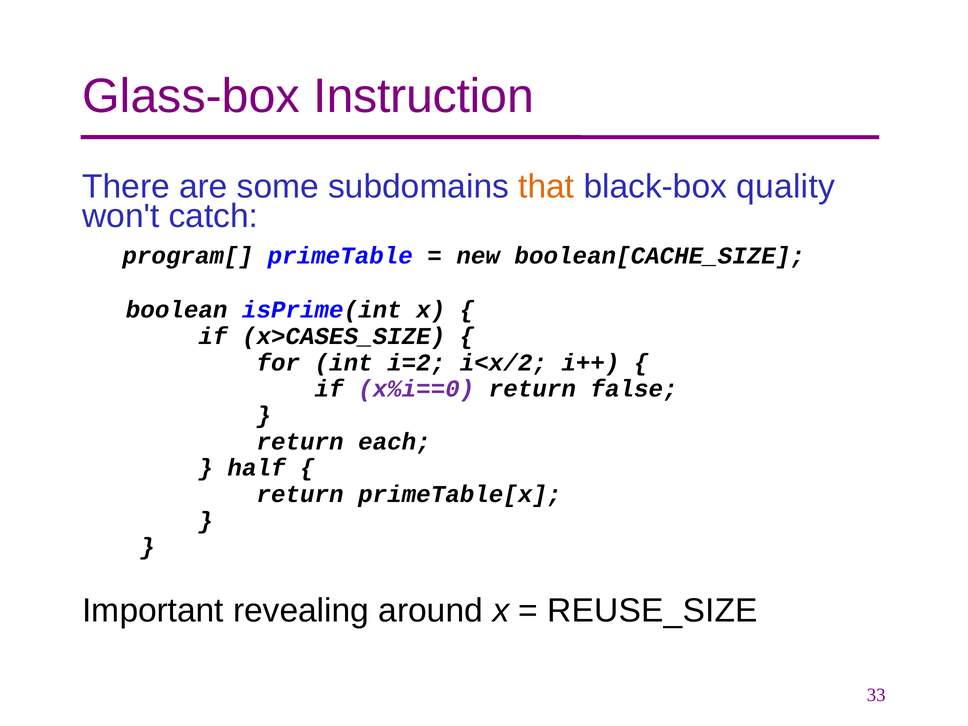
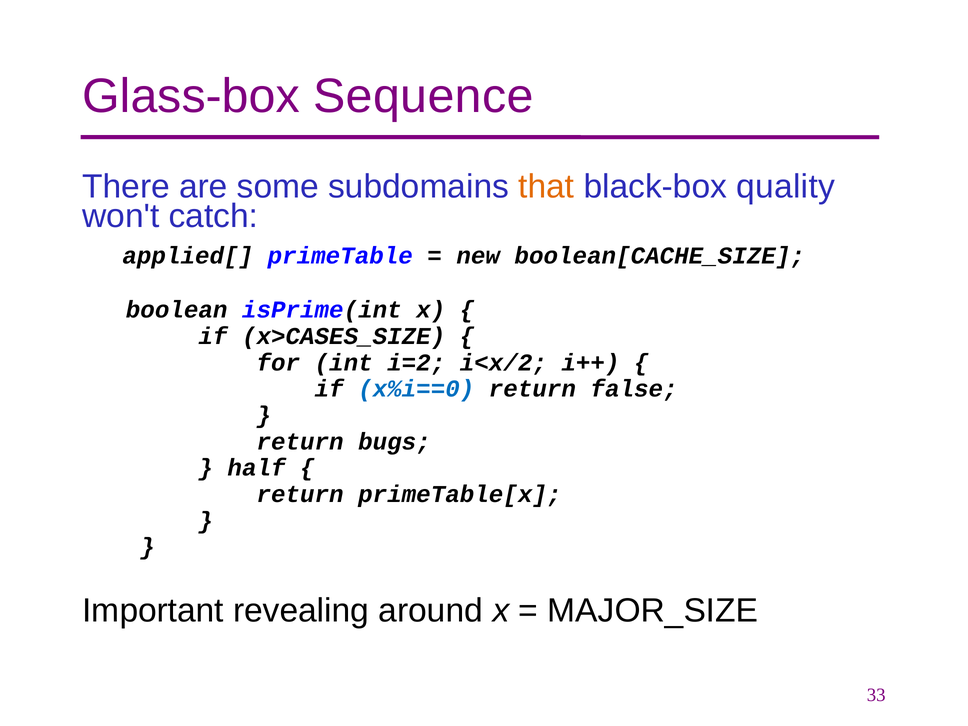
Instruction: Instruction -> Sequence (423, 96)
program[: program[ -> applied[ (188, 256)
x%i==0 colour: purple -> blue (416, 389)
each: each -> bugs (394, 442)
REUSE_SIZE: REUSE_SIZE -> MAJOR_SIZE (653, 611)
